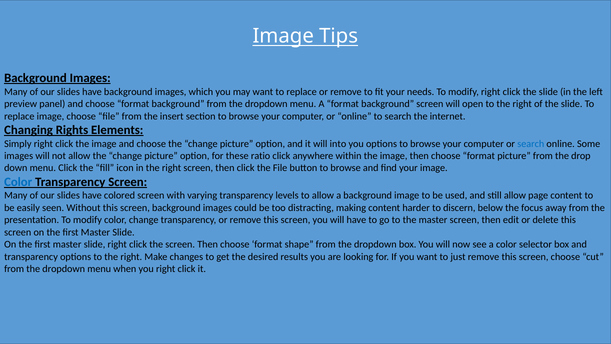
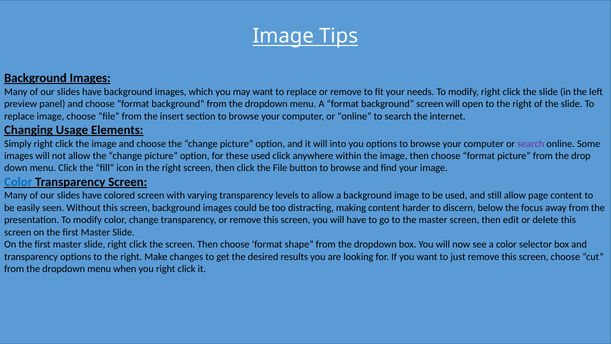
Rights: Rights -> Usage (72, 130)
search colour: blue -> purple (531, 144)
these ratio: ratio -> used (261, 156)
